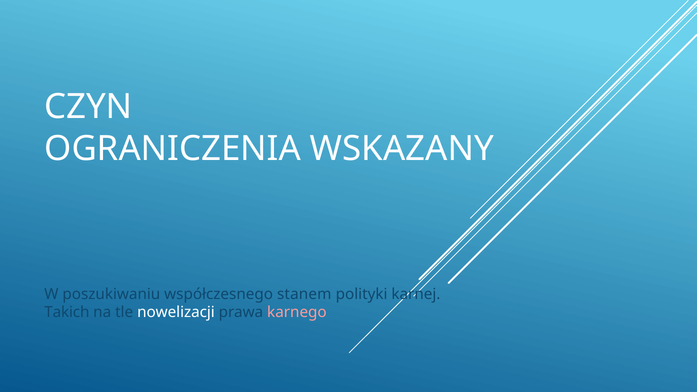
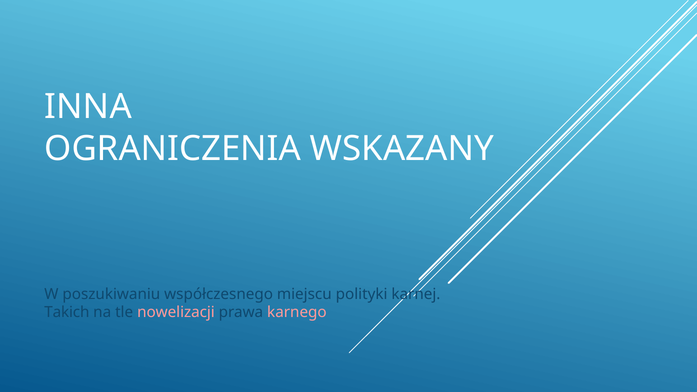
CZYN: CZYN -> INNA (88, 107)
stanem: stanem -> miejscu (304, 294)
nowelizacji colour: white -> pink (176, 313)
